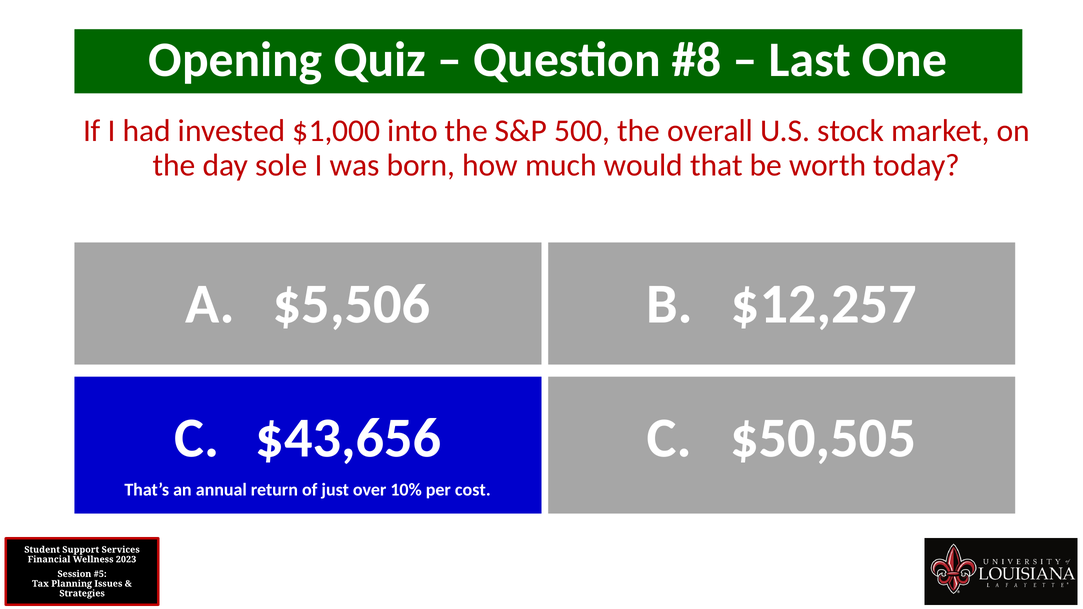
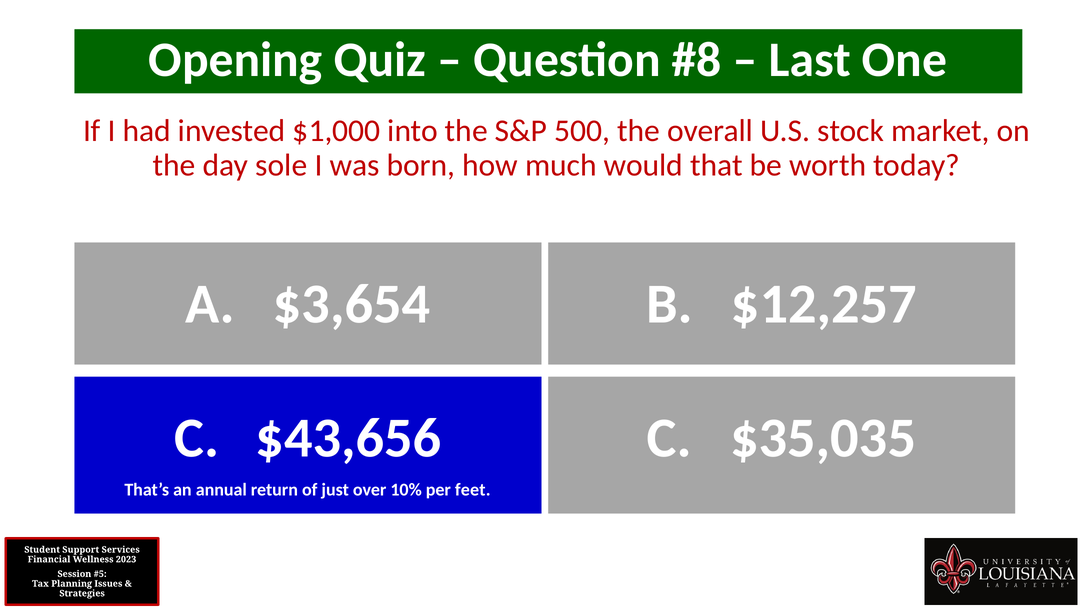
$5,506: $5,506 -> $3,654 (352, 304)
$50,505: $50,505 -> $35,035 (823, 438)
cost: cost -> feet (473, 490)
